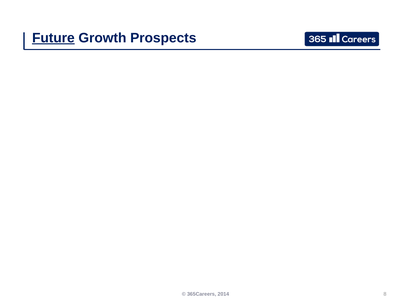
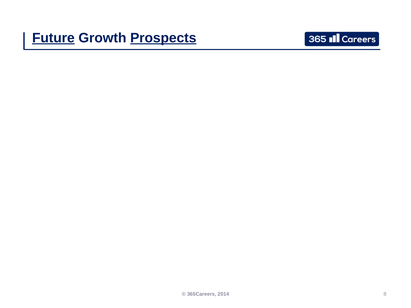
Prospects underline: none -> present (163, 38)
